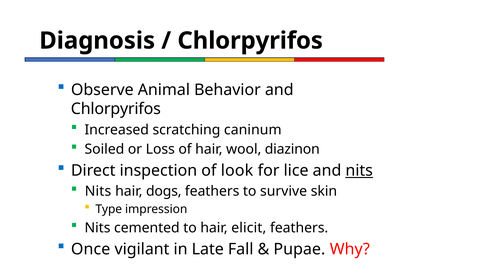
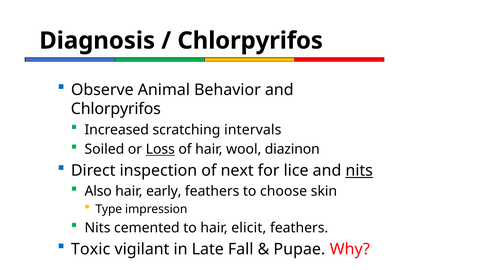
caninum: caninum -> intervals (253, 129)
Loss underline: none -> present (160, 149)
look: look -> next (237, 170)
Nits: Nits -> Also (98, 191)
dogs: dogs -> early (164, 191)
survive: survive -> choose (284, 191)
Once: Once -> Toxic (91, 249)
